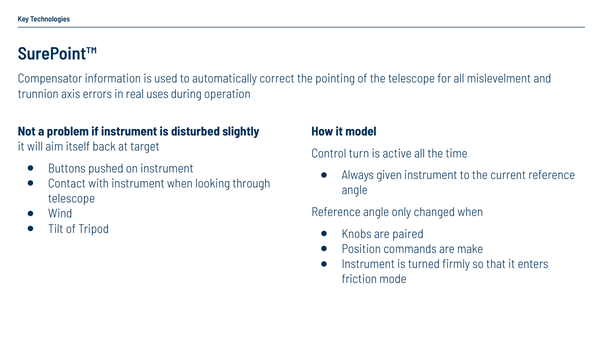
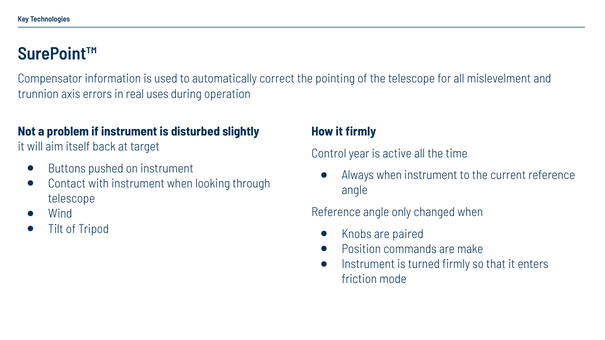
it model: model -> firmly (361, 132)
turn: turn -> year (359, 153)
Always given: given -> when (389, 175)
